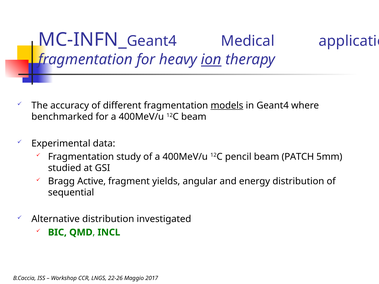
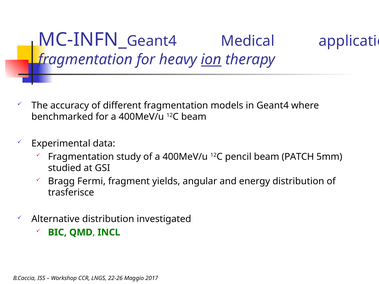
models underline: present -> none (227, 106)
Active: Active -> Fermi (91, 181)
sequential: sequential -> trasferisce (71, 193)
